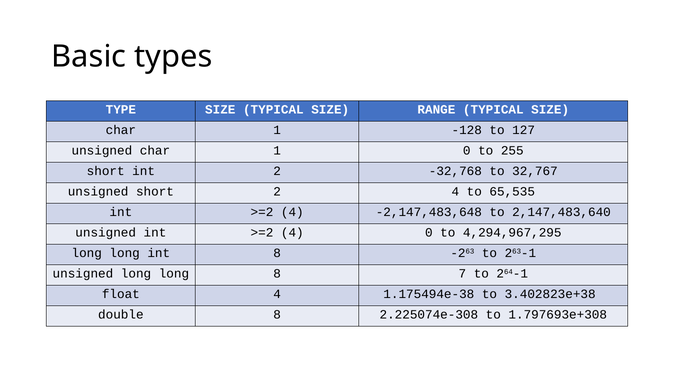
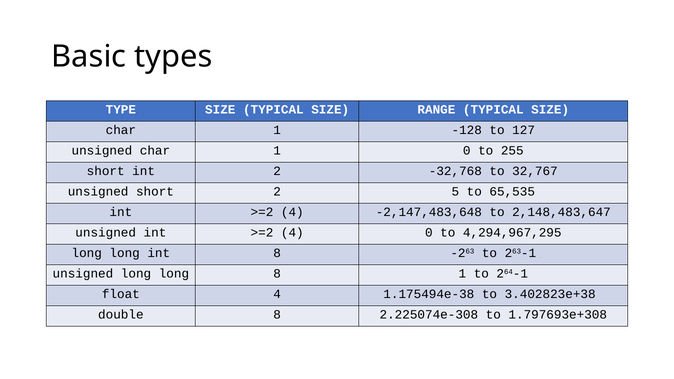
2 4: 4 -> 5 (455, 192)
2,147,483,640: 2,147,483,640 -> 2,148,483,647 (562, 212)
8 7: 7 -> 1 (462, 274)
